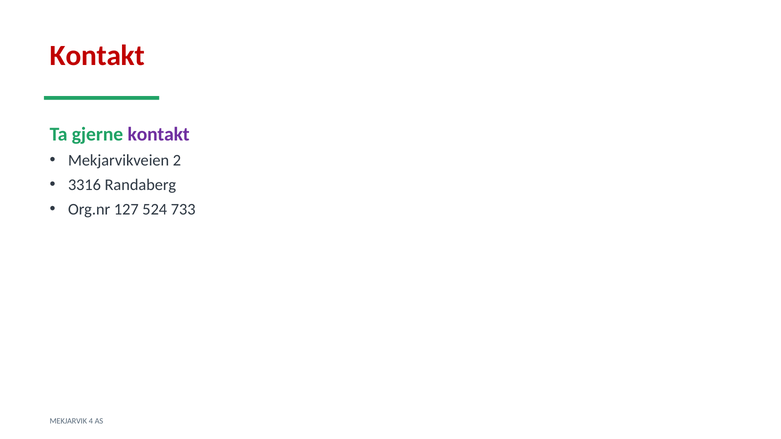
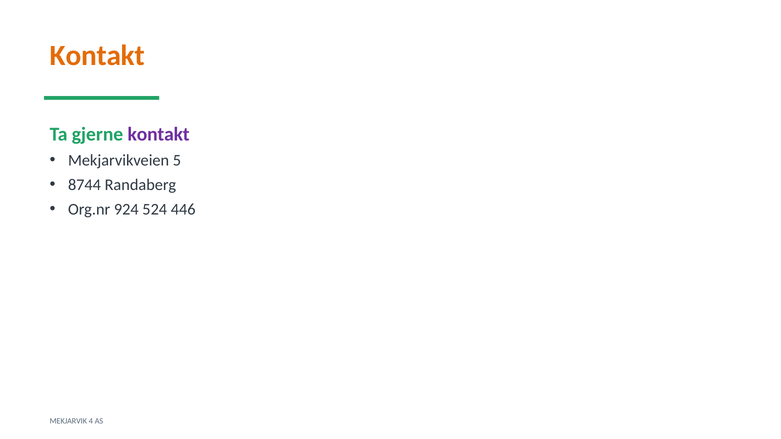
Kontakt colour: red -> orange (97, 56)
2: 2 -> 5 (177, 161)
3316: 3316 -> 8744 (84, 185)
127: 127 -> 924 (126, 209)
733: 733 -> 446 (183, 209)
